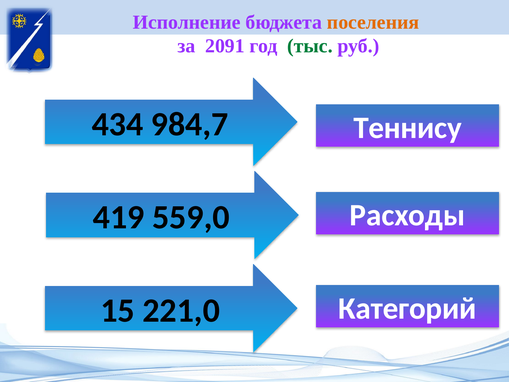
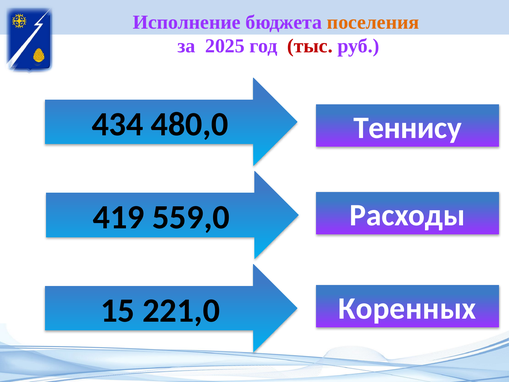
2091: 2091 -> 2025 (225, 46)
тыс colour: green -> red (310, 46)
984,7: 984,7 -> 480,0 (190, 124)
Категорий: Категорий -> Коренных (407, 308)
